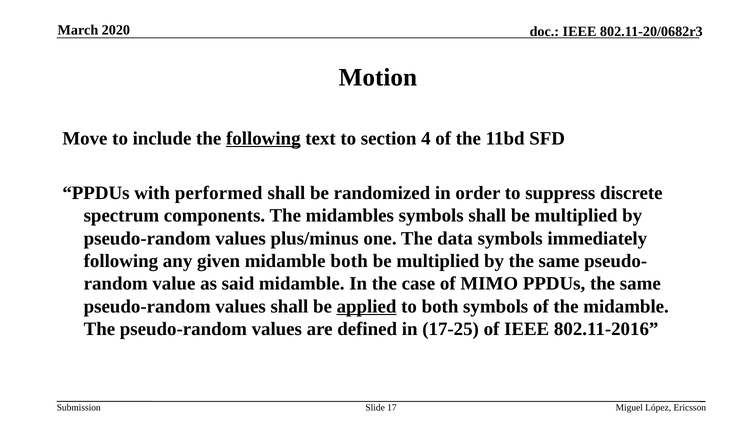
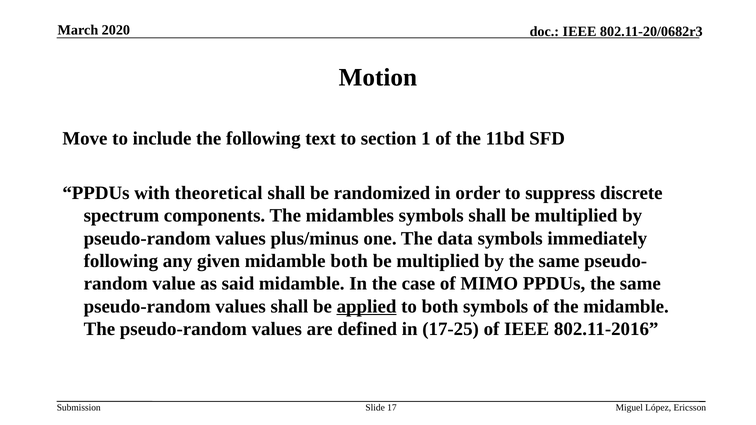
following underline: present -> none (263, 138)
4: 4 -> 1 (426, 138)
performed: performed -> theoretical (219, 193)
